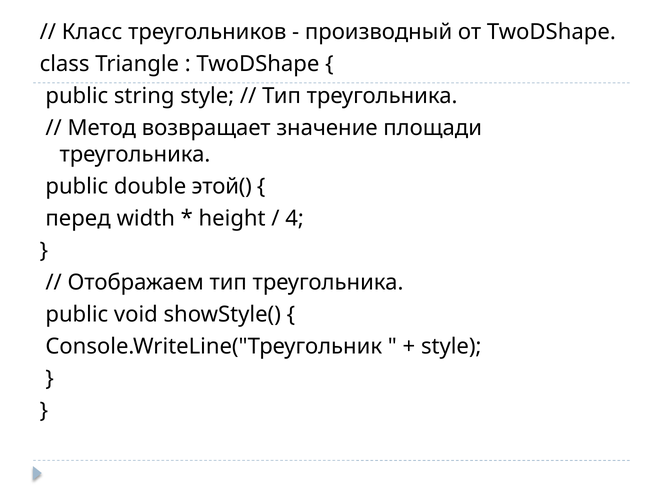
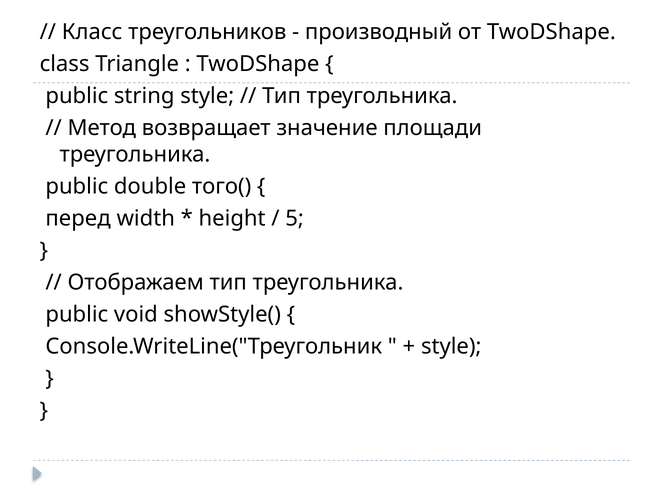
этой(: этой( -> того( (222, 186)
4: 4 -> 5 (295, 219)
